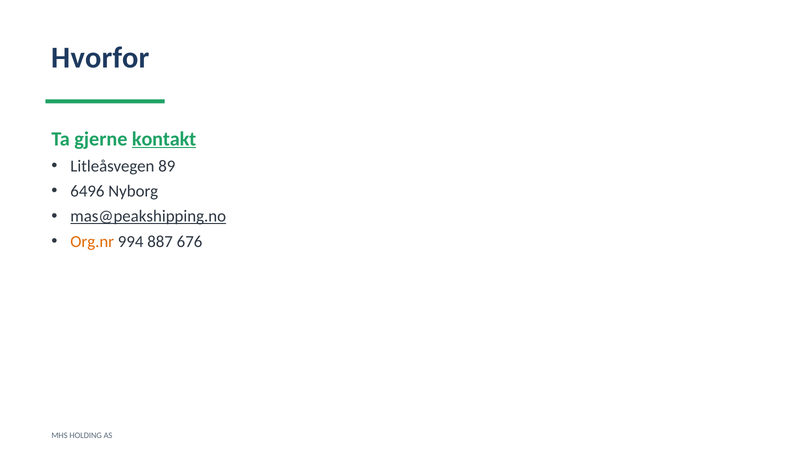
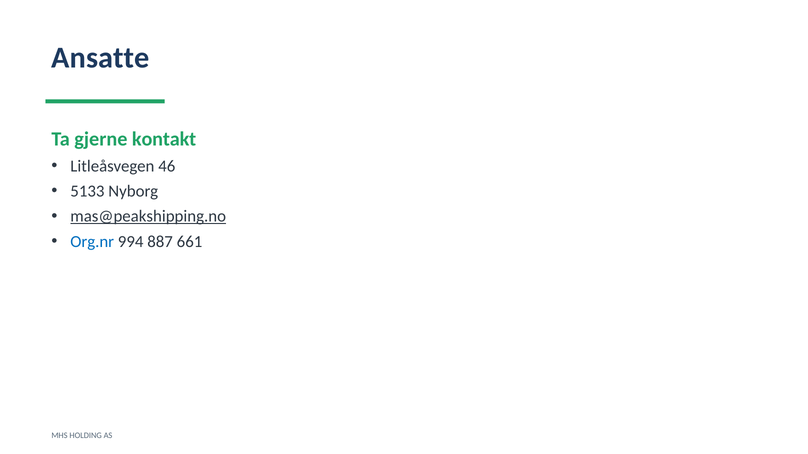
Hvorfor: Hvorfor -> Ansatte (101, 58)
kontakt underline: present -> none (164, 139)
89: 89 -> 46 (167, 166)
6496: 6496 -> 5133 (87, 191)
Org.nr colour: orange -> blue (92, 242)
676: 676 -> 661 (190, 242)
